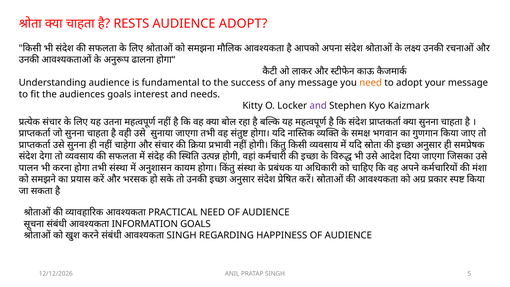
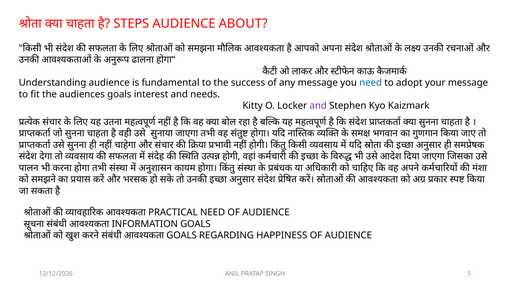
RESTS: RESTS -> STEPS (131, 24)
AUDIENCE ADOPT: ADOPT -> ABOUT (243, 24)
need colour: orange -> blue (371, 83)
SINGH: SINGH -> GOALS (182, 235)
